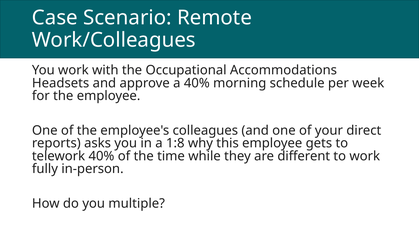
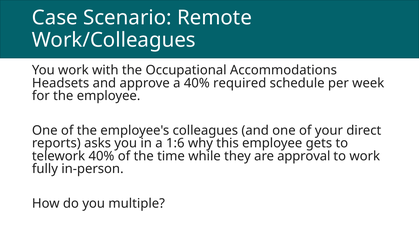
morning: morning -> required (240, 83)
1:8: 1:8 -> 1:6 (175, 143)
different: different -> approval (304, 156)
